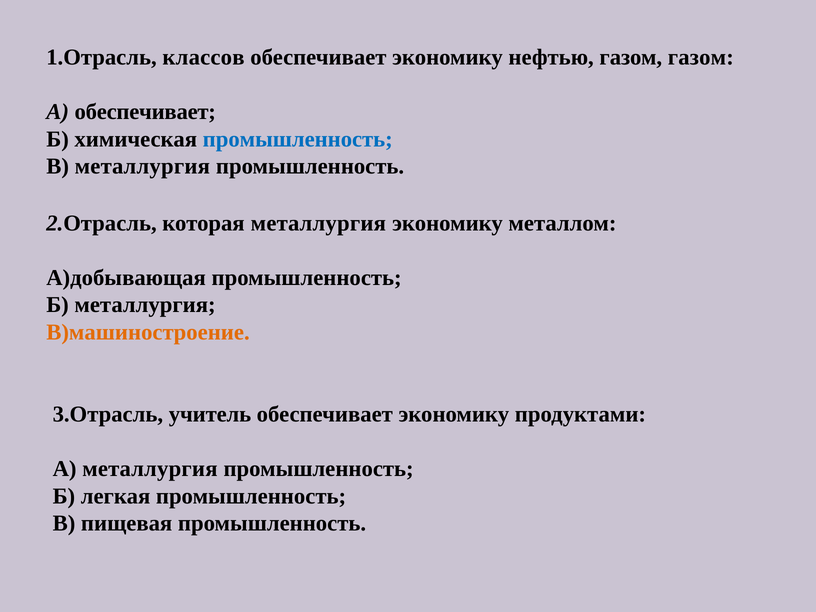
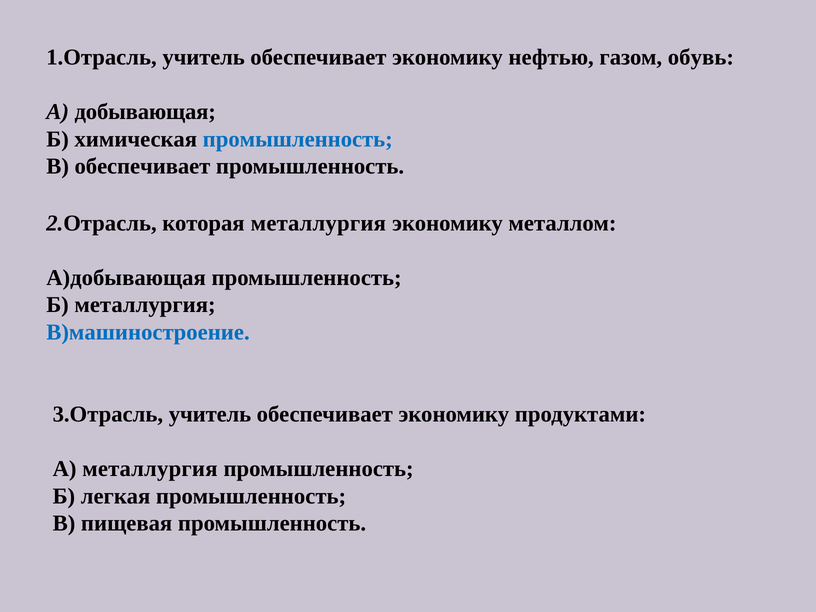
1.Отрасль классов: классов -> учитель (204, 57)
газом газом: газом -> обувь (701, 57)
A обеспечивает: обеспечивает -> добывающая (145, 112)
B металлургия: металлургия -> обеспечивает (142, 166)
В)машиностроение colour: orange -> blue (148, 332)
